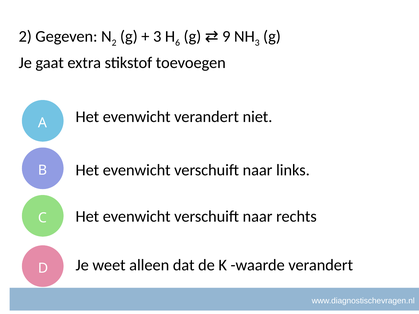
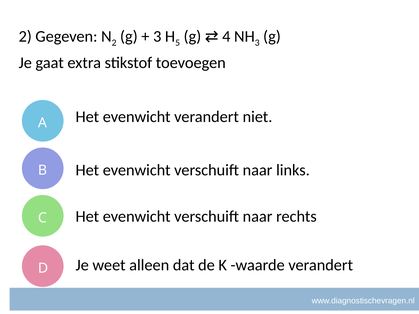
6: 6 -> 5 (178, 43)
9: 9 -> 4 (226, 37)
